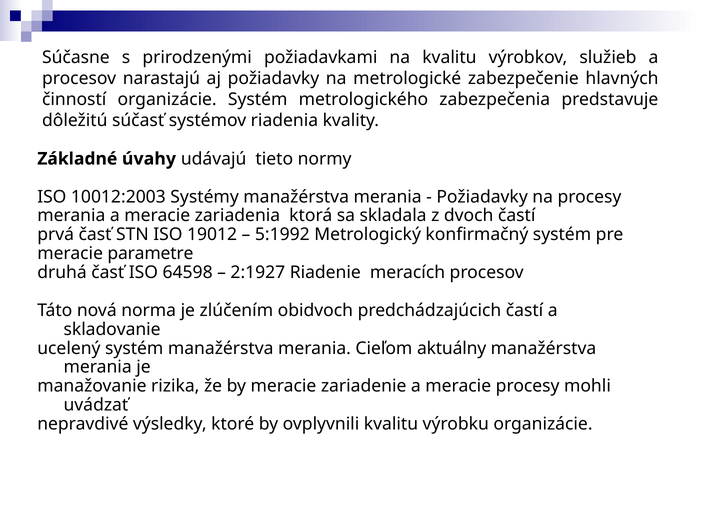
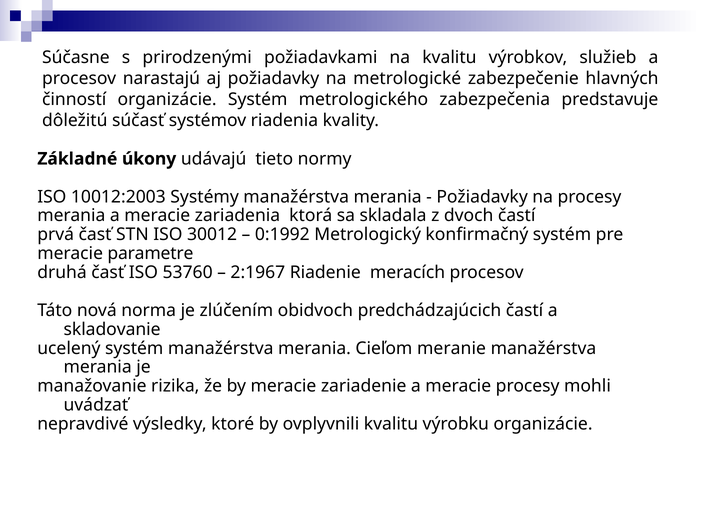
úvahy: úvahy -> úkony (149, 159)
19012: 19012 -> 30012 (212, 234)
5:1992: 5:1992 -> 0:1992 (282, 234)
64598: 64598 -> 53760 (188, 272)
2:1927: 2:1927 -> 2:1967 (258, 272)
aktuálny: aktuálny -> meranie (451, 348)
